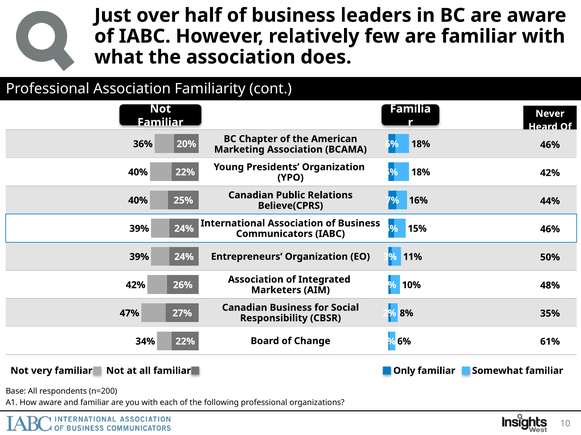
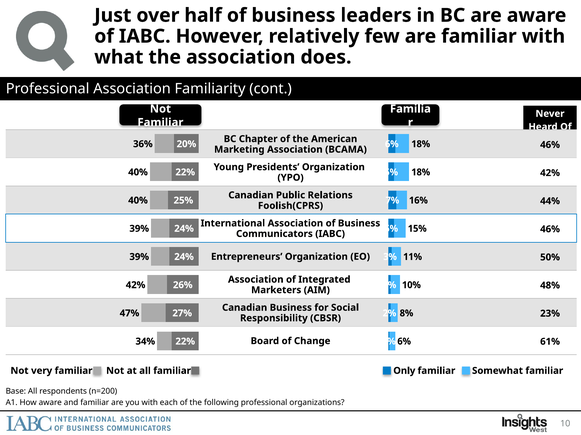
Believe(CPRS: Believe(CPRS -> Foolish(CPRS (291, 206)
35%: 35% -> 23% (550, 314)
